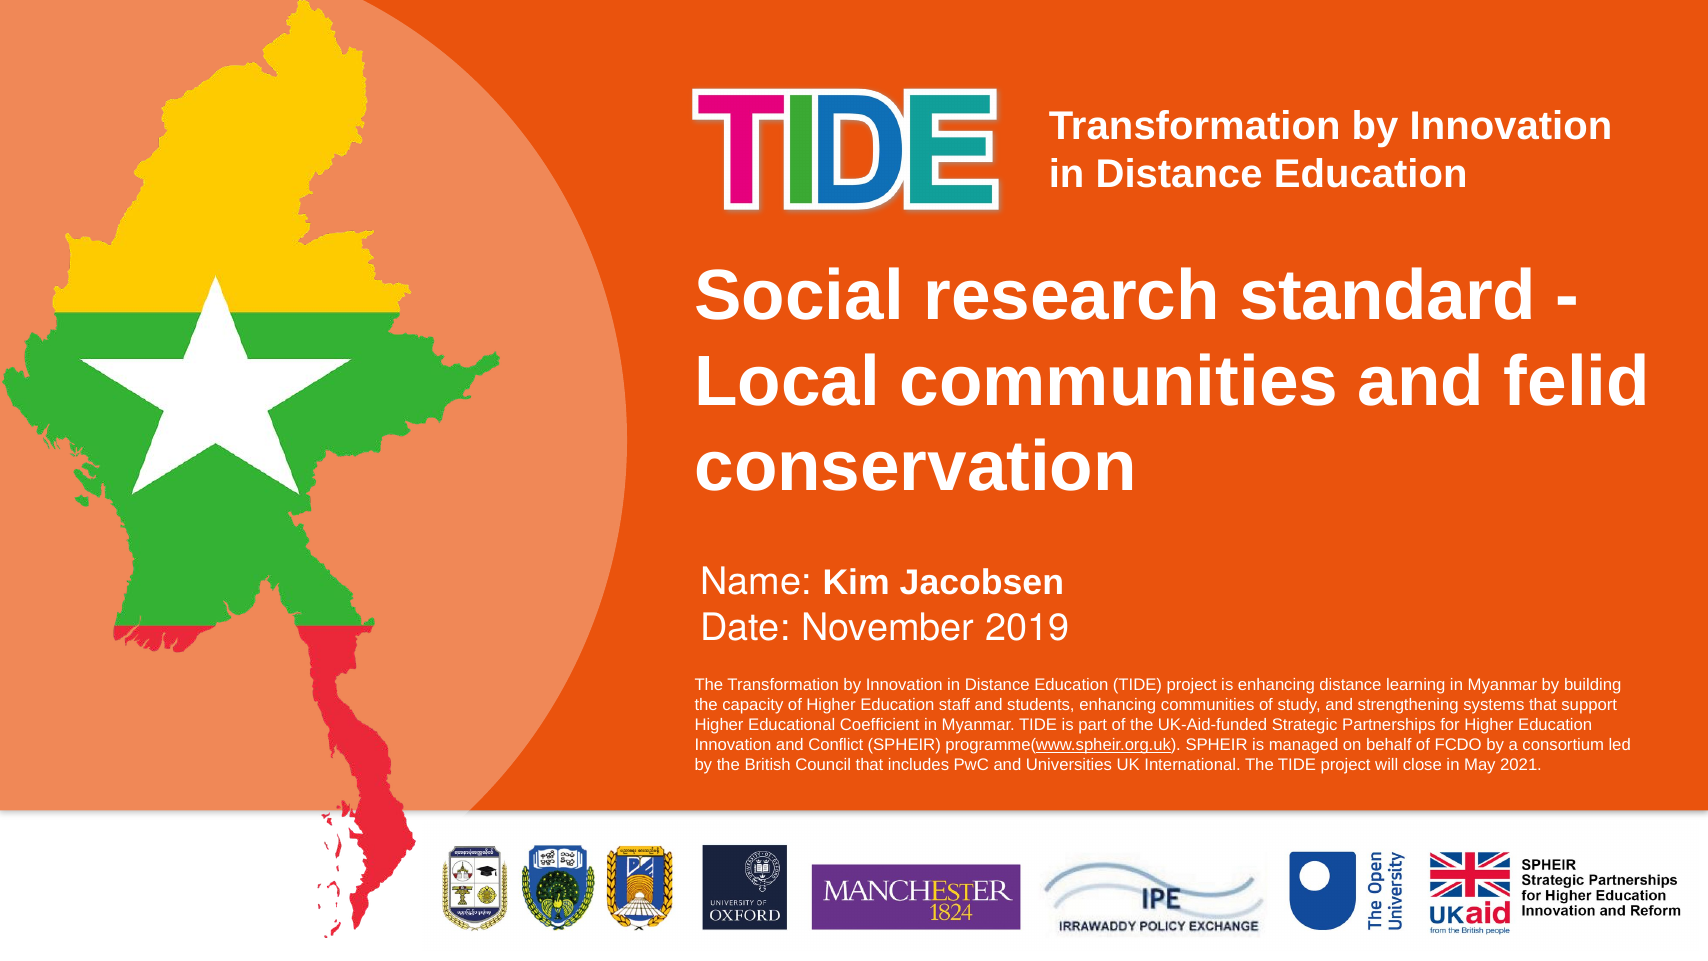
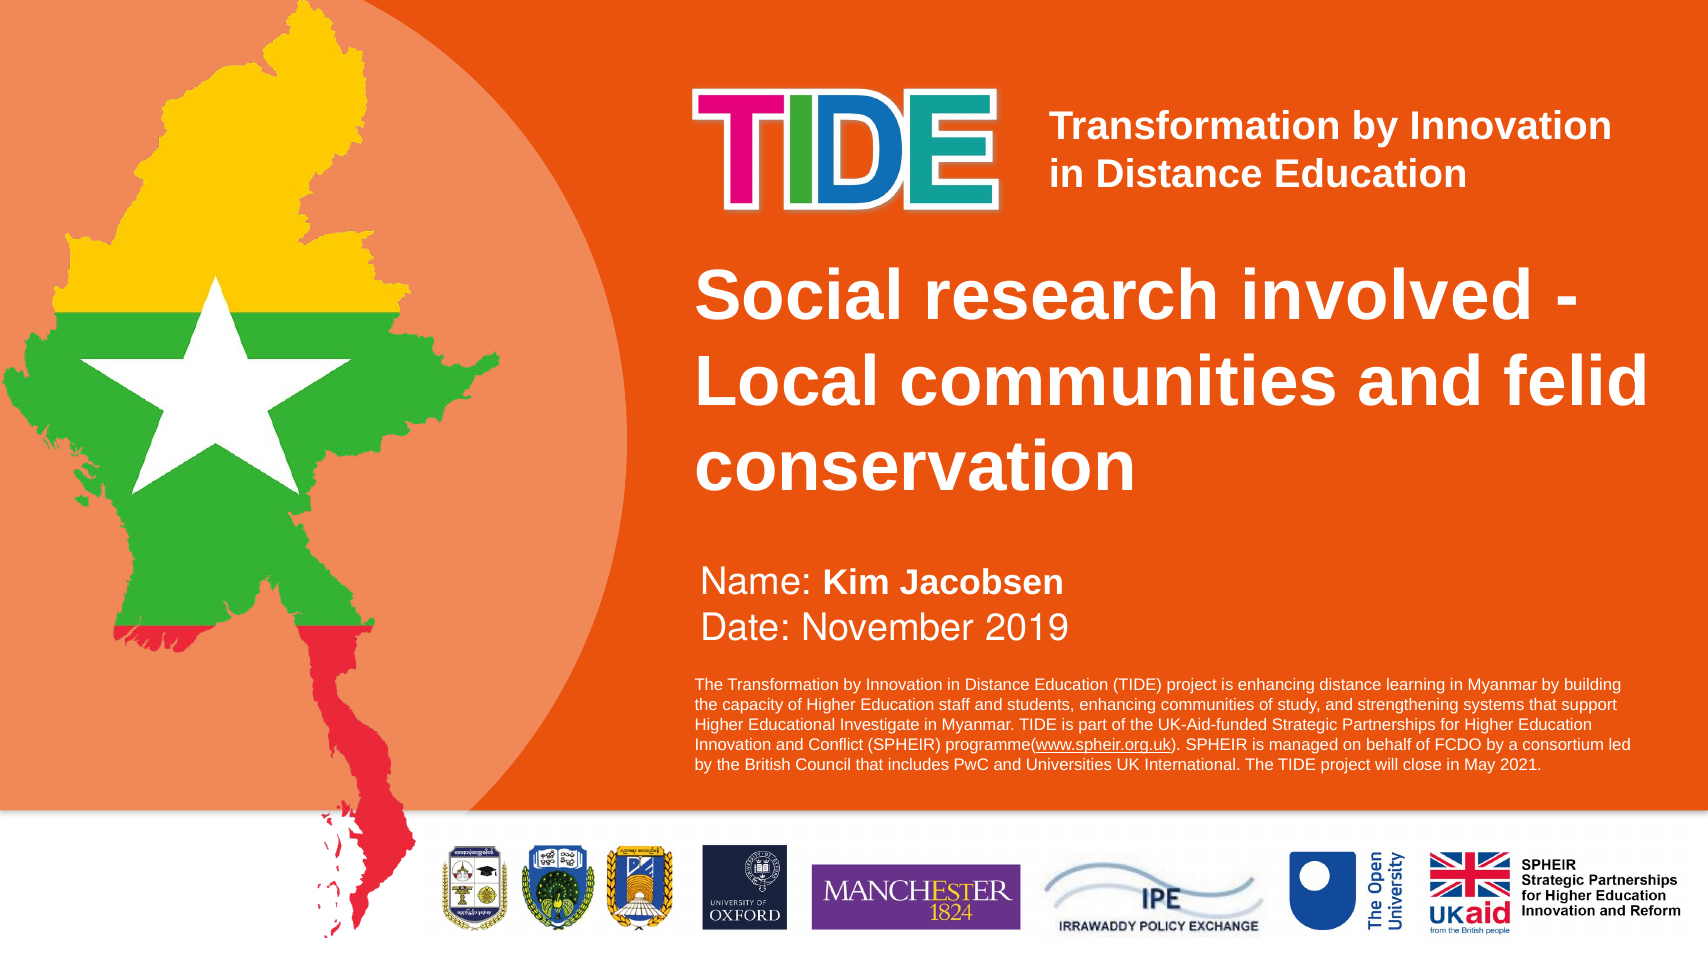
standard: standard -> involved (1387, 296)
Coefficient: Coefficient -> Investigate (880, 725)
